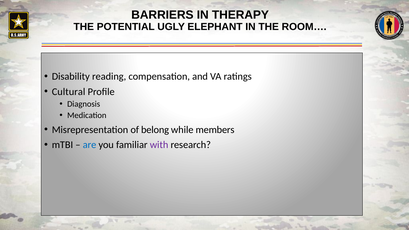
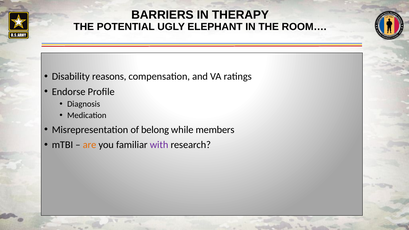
reading: reading -> reasons (109, 76)
Cultural: Cultural -> Endorse (69, 92)
are colour: blue -> orange (90, 145)
